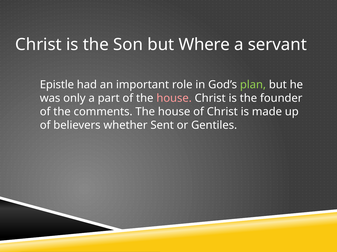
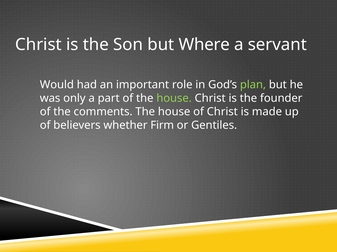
Epistle: Epistle -> Would (57, 85)
house colour: pink -> light green (174, 98)
Sent: Sent -> Firm (162, 125)
